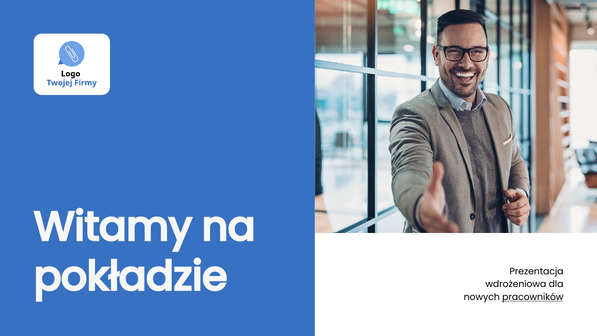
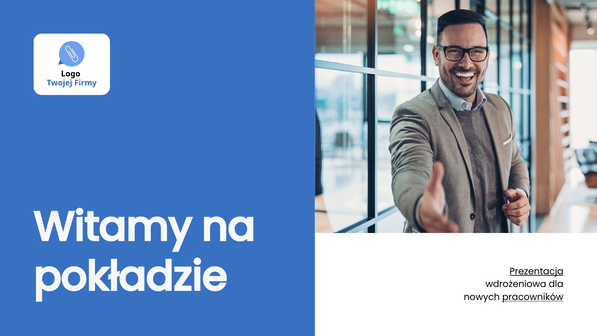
Prezentacja underline: none -> present (537, 271)
